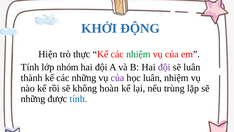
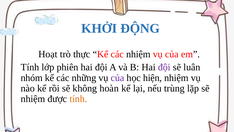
Hiện: Hiện -> Hoạt (48, 54)
nhiệm colour: green -> black (138, 54)
nhóm: nhóm -> phiên (68, 67)
thành: thành -> nhóm (32, 78)
học luân: luân -> hiện (152, 78)
những: những -> nhiệm (33, 99)
tính colour: blue -> orange (78, 99)
